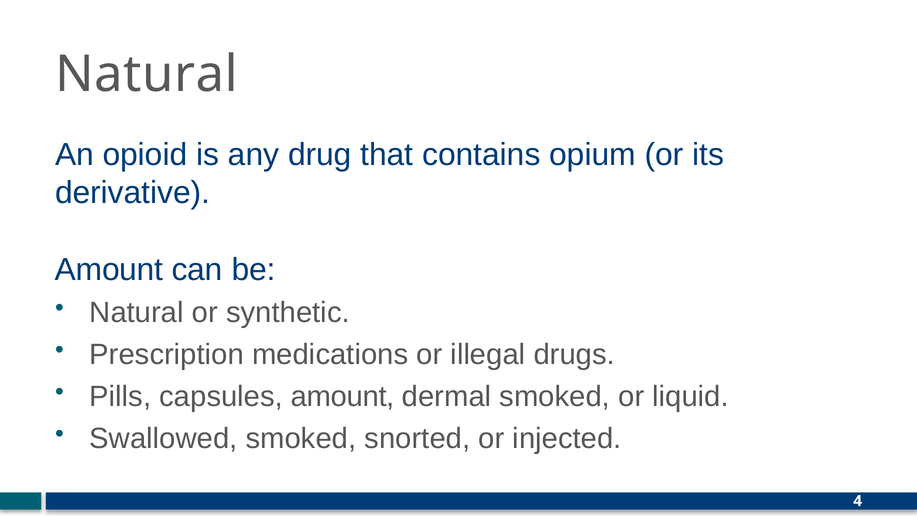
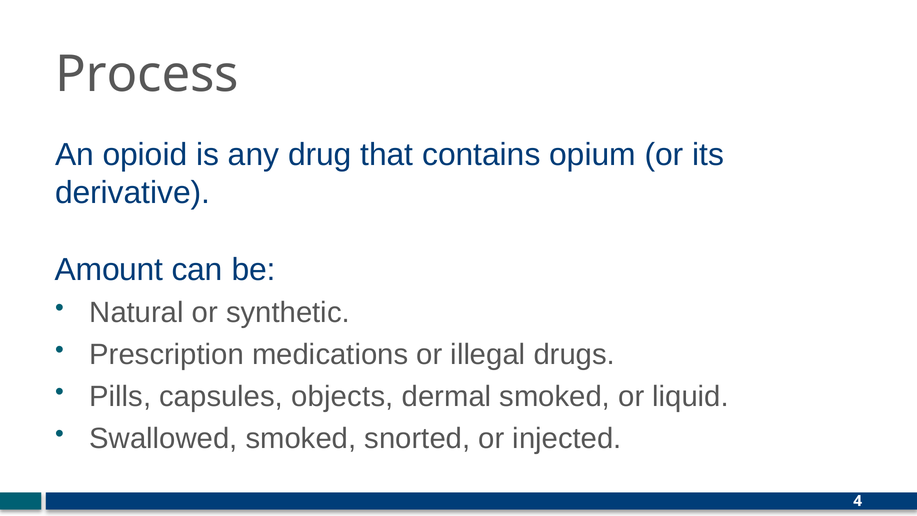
Natural: Natural -> Process (147, 75)
capsules amount: amount -> objects (342, 396)
